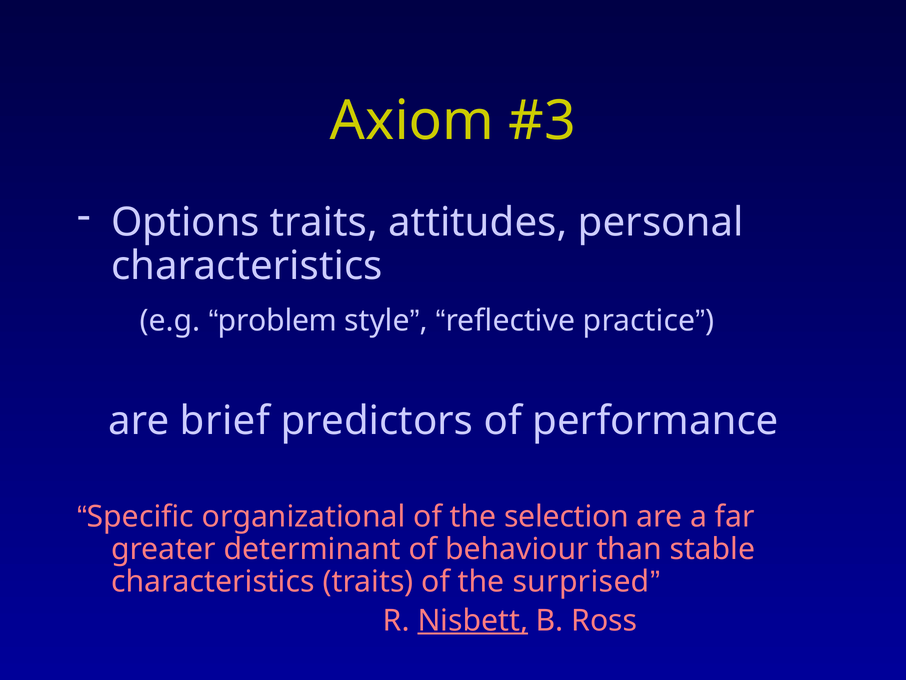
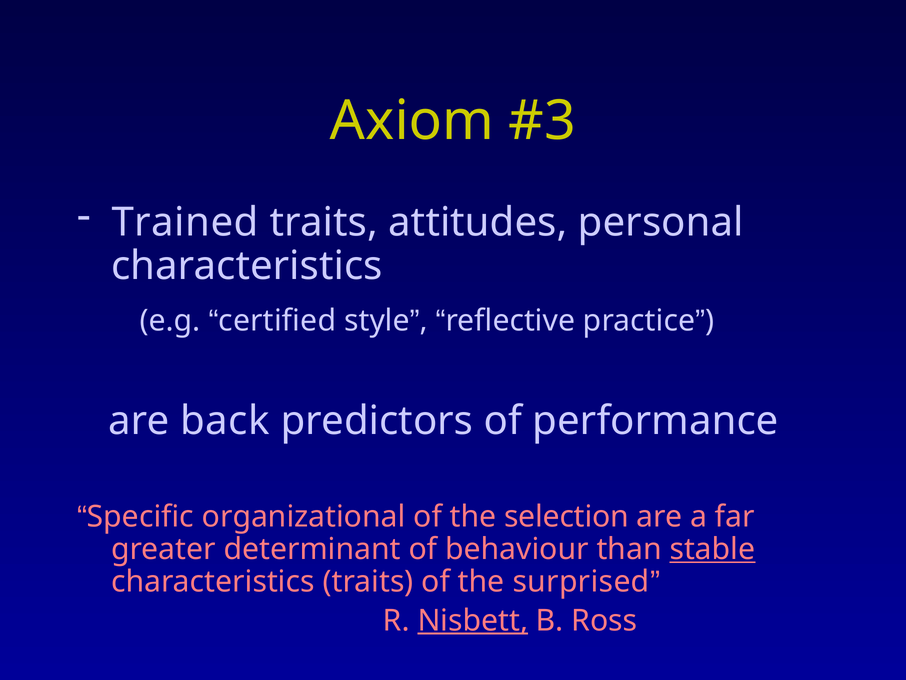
Options: Options -> Trained (185, 222)
problem: problem -> certified (277, 321)
brief: brief -> back (225, 421)
stable underline: none -> present (712, 549)
